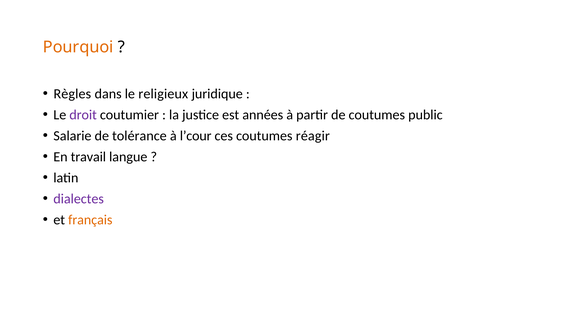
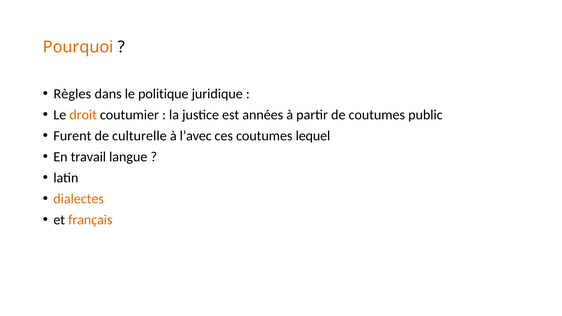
religieux: religieux -> politique (163, 94)
droit colour: purple -> orange (83, 115)
Salarie: Salarie -> Furent (72, 136)
tolérance: tolérance -> culturelle (139, 136)
l’cour: l’cour -> l’avec (196, 136)
réagir: réagir -> lequel (313, 136)
dialectes colour: purple -> orange (79, 199)
